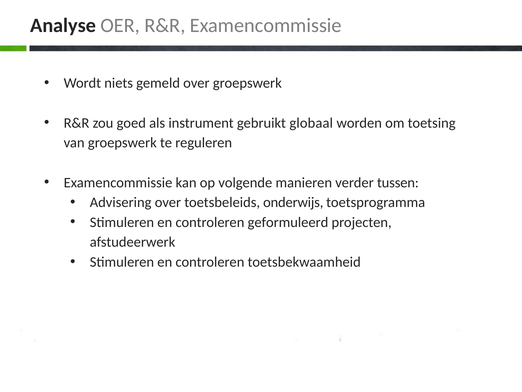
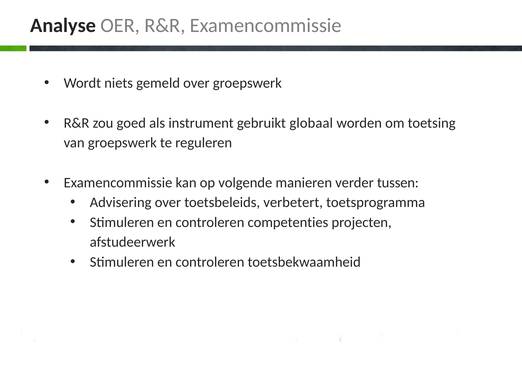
onderwijs: onderwijs -> verbetert (293, 202)
geformuleerd: geformuleerd -> competenties (288, 222)
